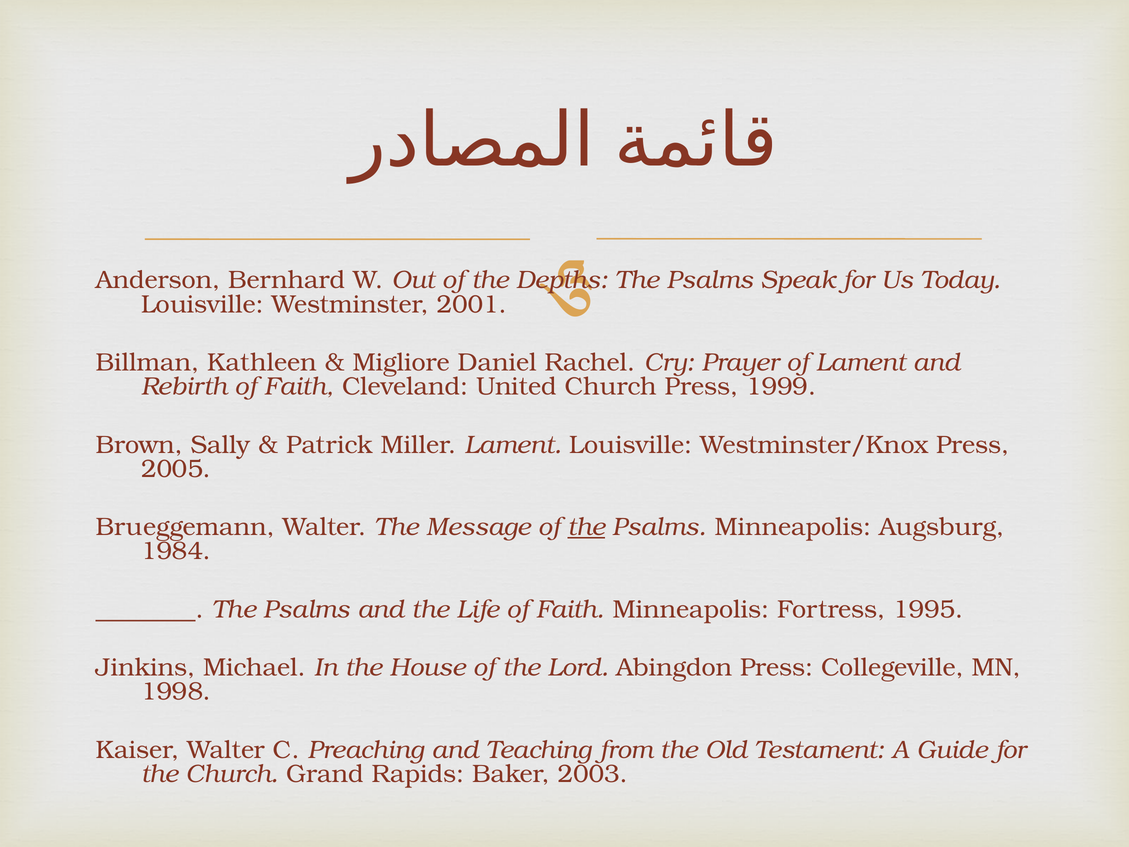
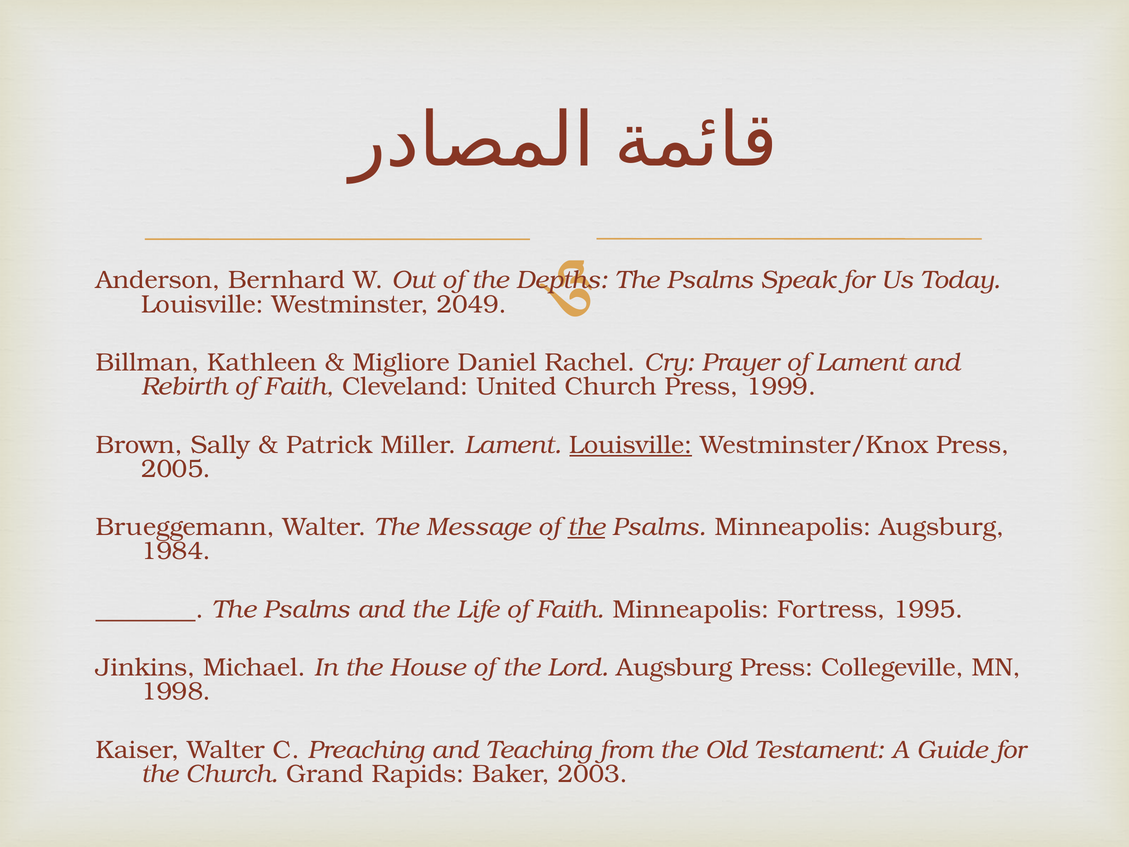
2001: 2001 -> 2049 (472, 304)
Louisville underline: none -> present (631, 445)
Lord Abingdon: Abingdon -> Augsburg (674, 667)
